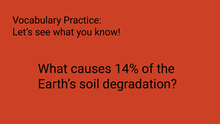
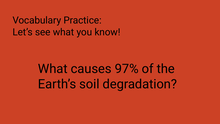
14%: 14% -> 97% (127, 69)
